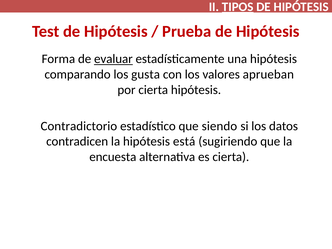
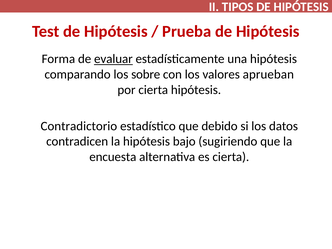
TIPOS underline: present -> none (238, 7)
gusta: gusta -> sobre (146, 74)
siendo: siendo -> debido (220, 126)
está: está -> bajo (184, 141)
